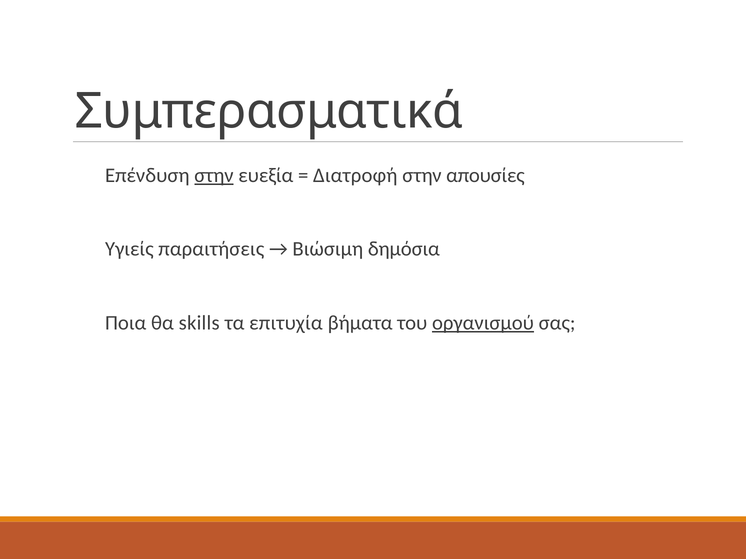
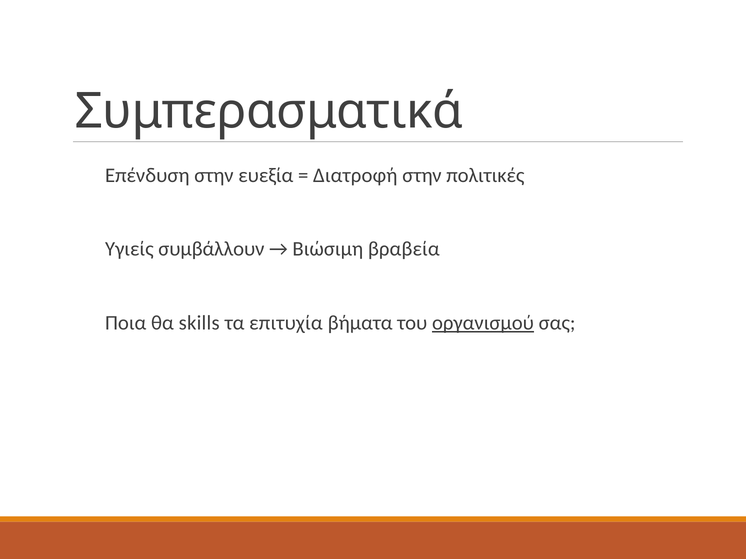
στην underline: present -> none (214, 175)
απουσίες: απουσίες -> πολιτικές (485, 175)
παραιτήσεις: παραιτήσεις -> συμβάλλουν (211, 249)
δημόσια: δημόσια -> βραβεία (404, 249)
